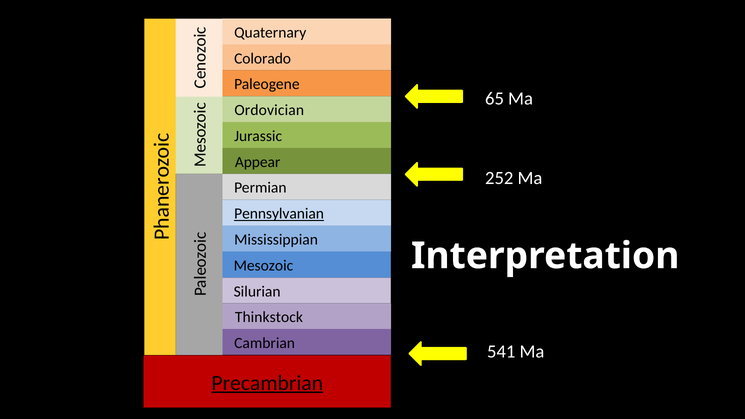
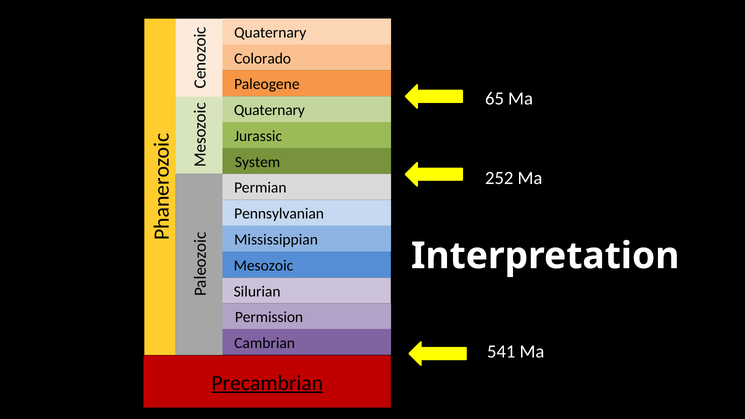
Ordovician: Ordovician -> Quaternary (269, 110)
Appear: Appear -> System (258, 162)
Pennsylvanian underline: present -> none (279, 214)
Thinkstock: Thinkstock -> Permission (269, 317)
